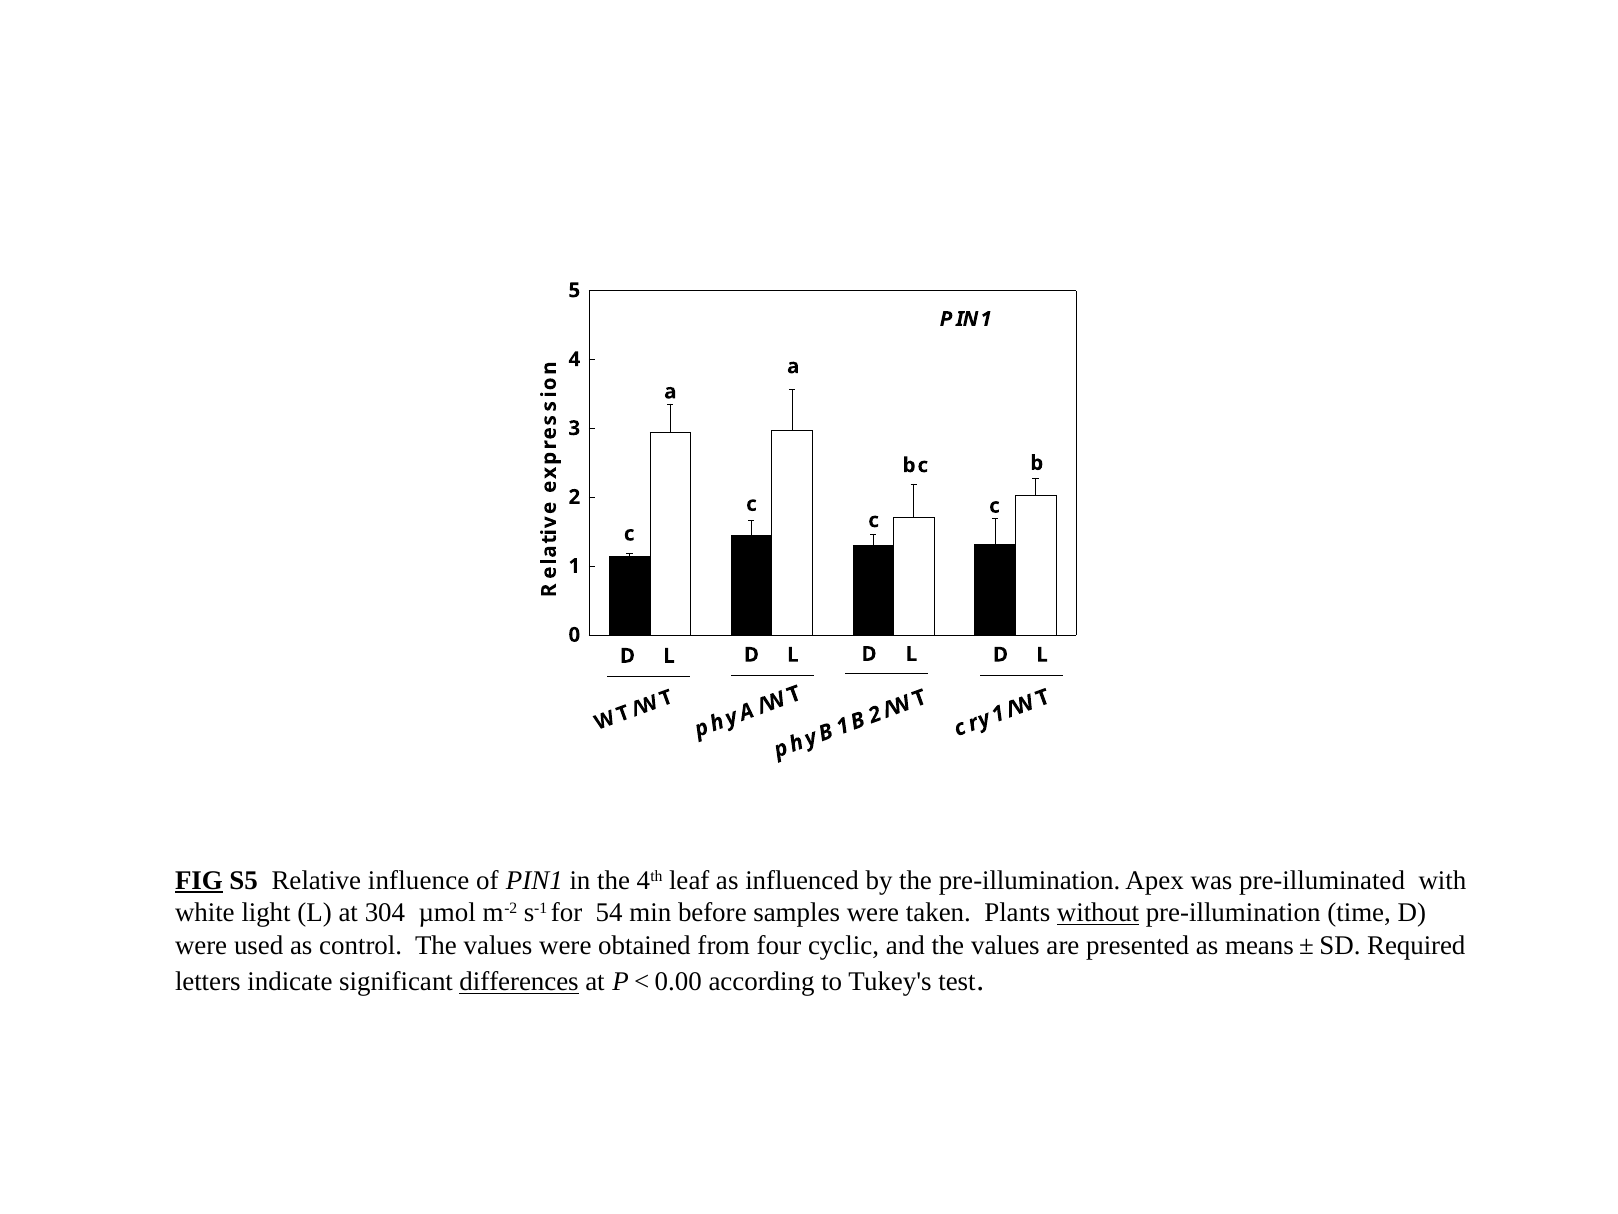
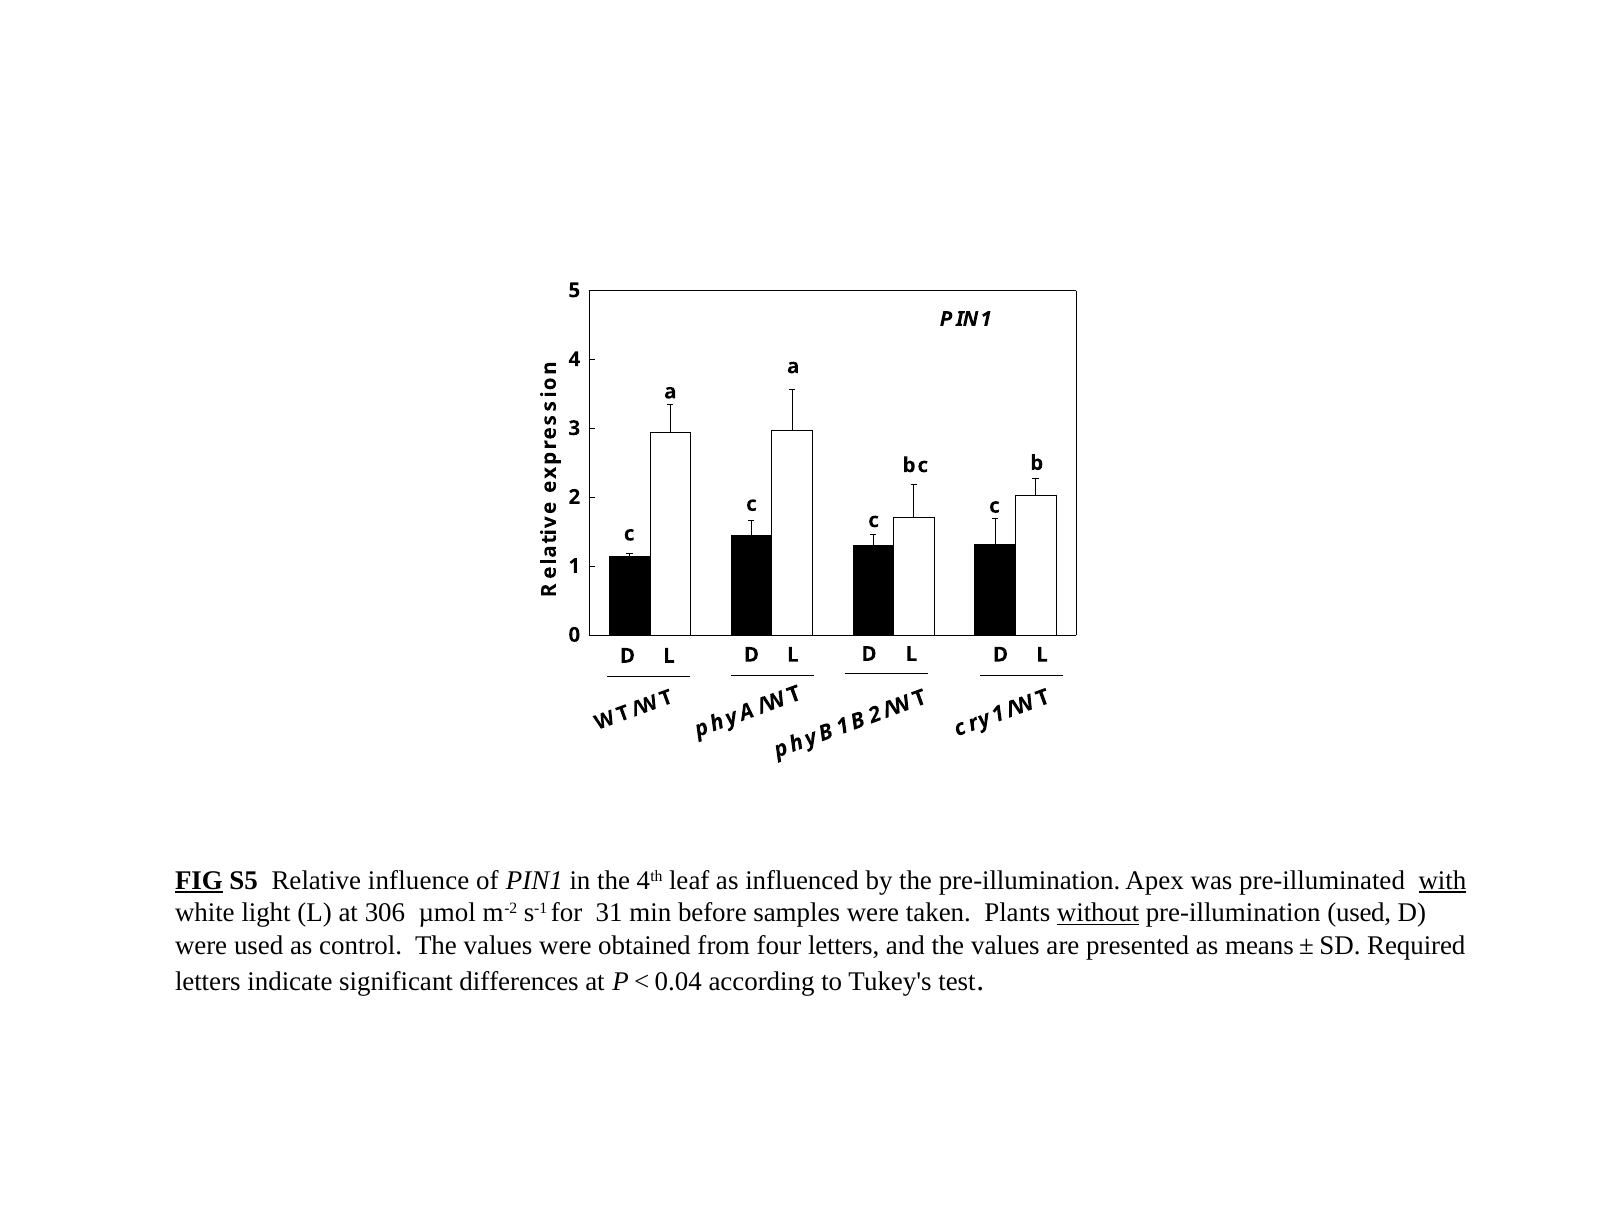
with underline: none -> present (1442, 880)
304: 304 -> 306 (385, 912)
54: 54 -> 31 (609, 912)
pre-illumination time: time -> used (1359, 912)
four cyclic: cyclic -> letters (844, 945)
differences underline: present -> none (519, 982)
0.00: 0.00 -> 0.04 (678, 982)
